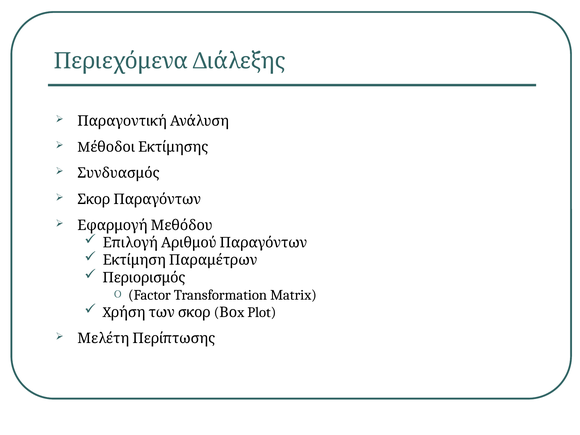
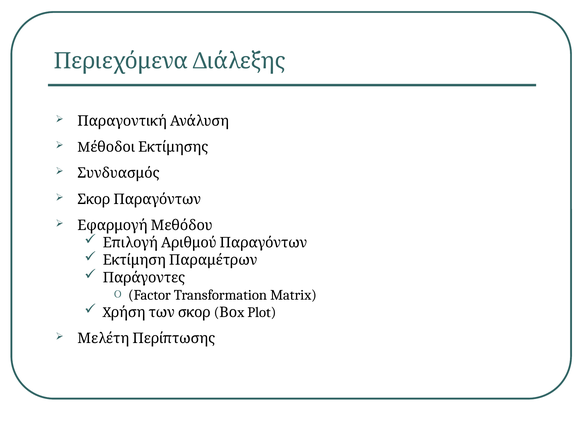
Περιορισμός: Περιορισμός -> Παράγοντες (144, 278)
